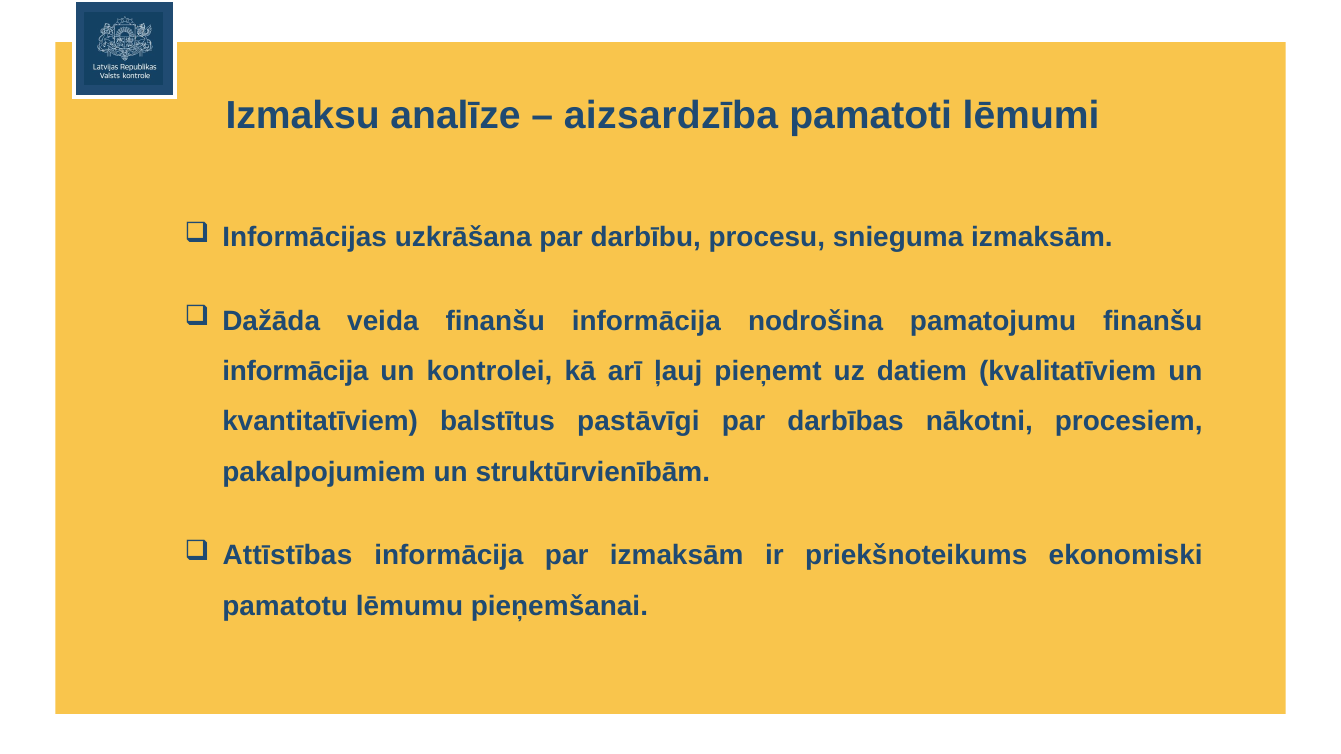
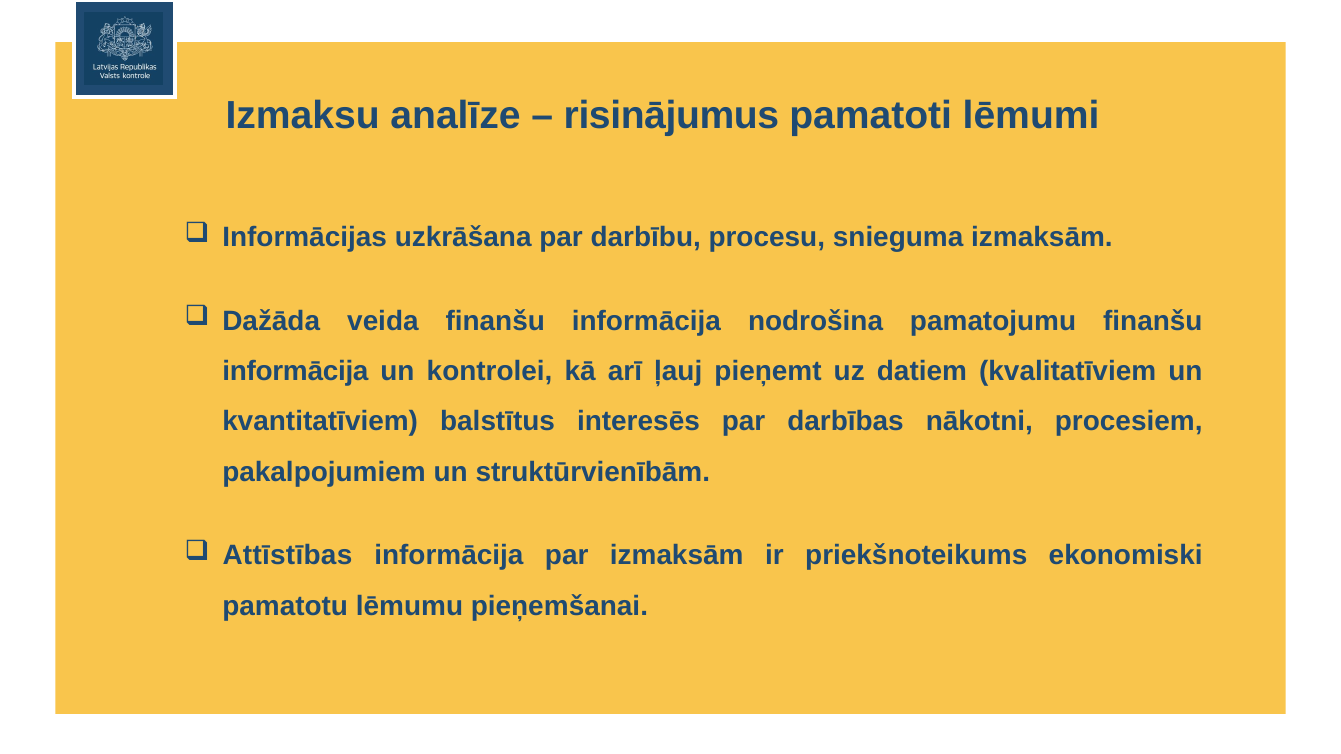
aizsardzība: aizsardzība -> risinājumus (671, 116)
pastāvīgi: pastāvīgi -> interesēs (638, 422)
